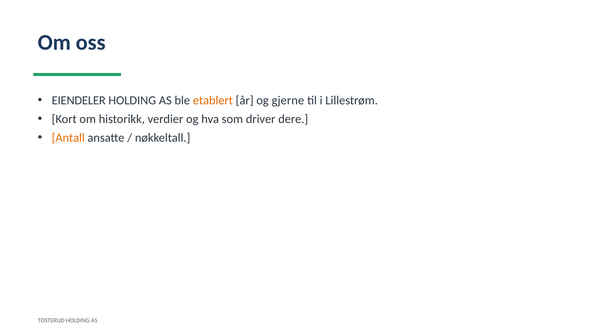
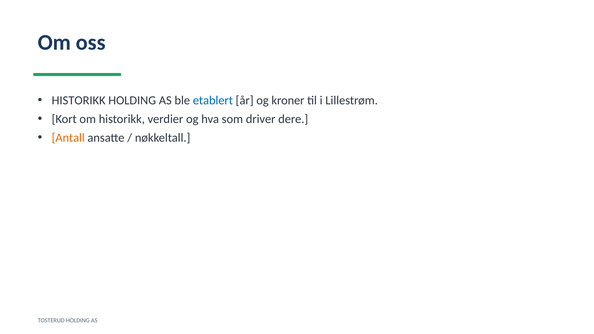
EIENDELER: EIENDELER -> HISTORIKK (79, 101)
etablert colour: orange -> blue (213, 101)
gjerne: gjerne -> kroner (288, 101)
